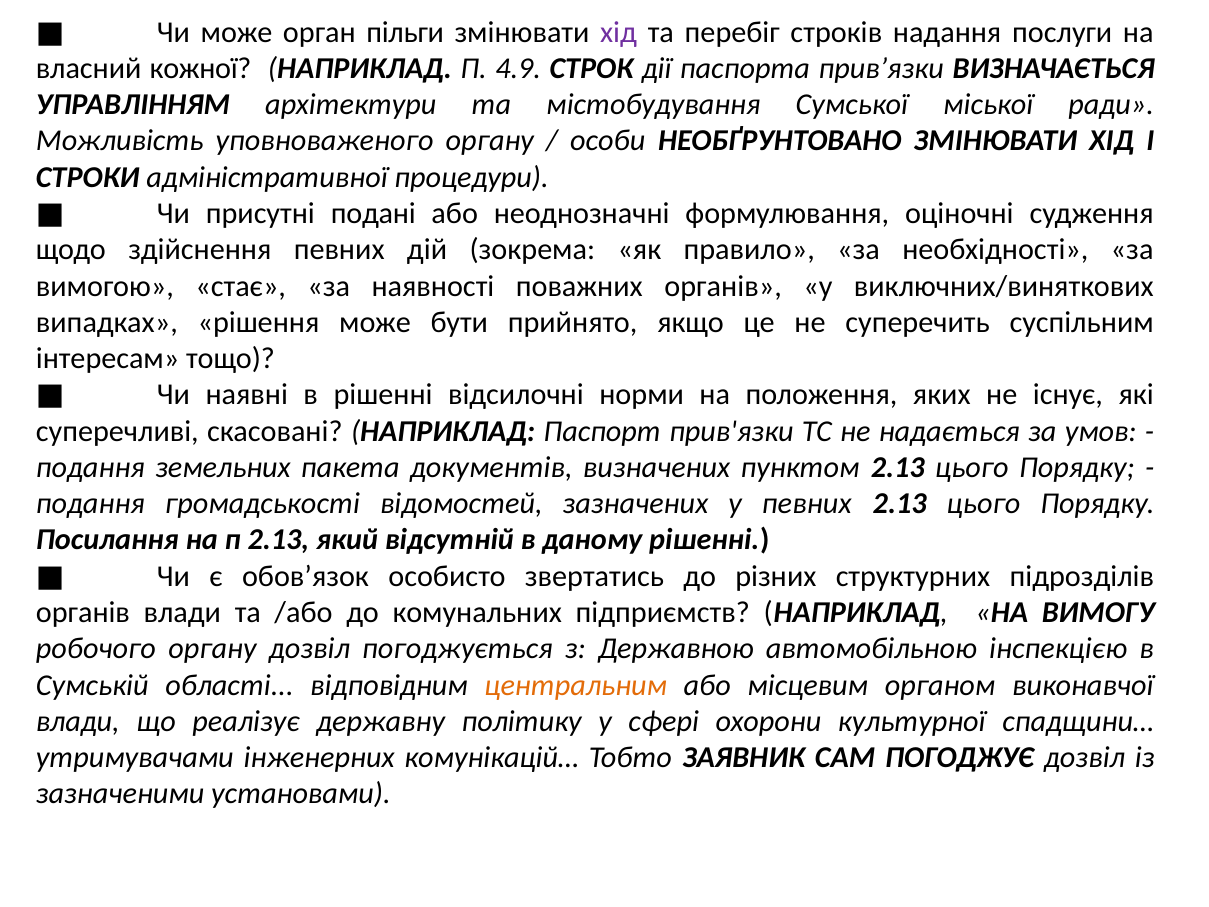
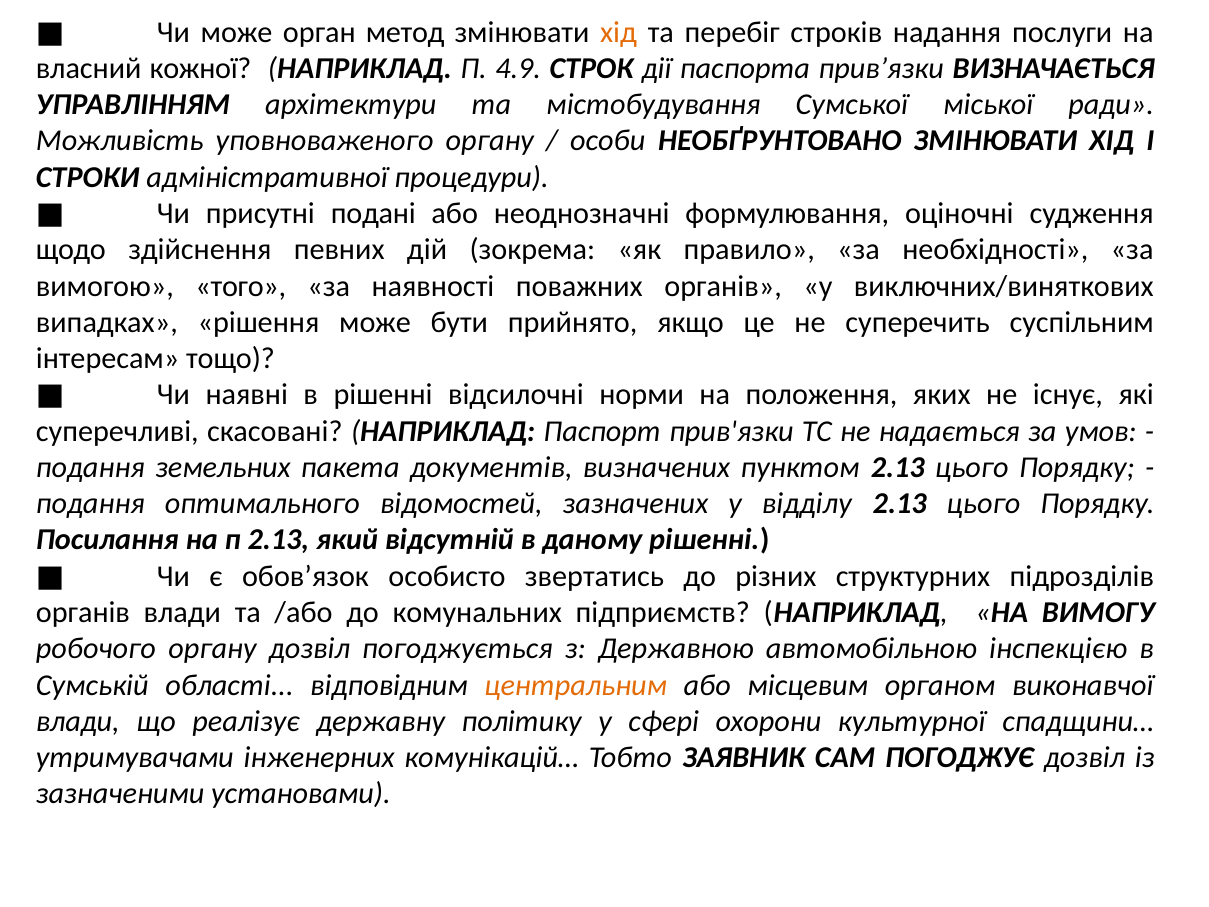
пільги: пільги -> метод (405, 32)
хід colour: purple -> orange (619, 32)
стає: стає -> того (241, 286)
громадськості: громадськості -> оптимального (262, 504)
у певних: певних -> відділу (807, 504)
